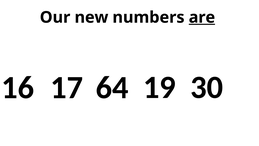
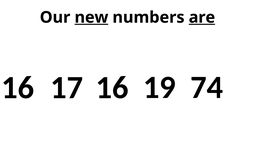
new underline: none -> present (91, 17)
17 64: 64 -> 16 (112, 87)
30: 30 -> 74 (207, 87)
